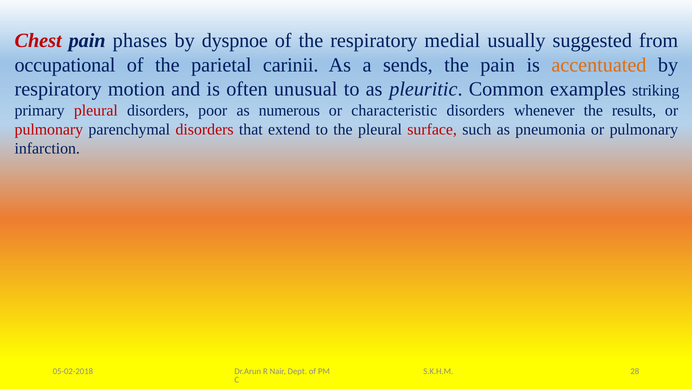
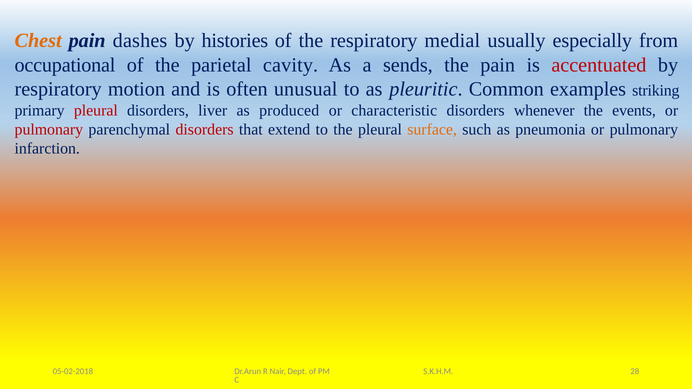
Chest colour: red -> orange (38, 41)
phases: phases -> dashes (140, 41)
dyspnoe: dyspnoe -> histories (235, 41)
suggested: suggested -> especially (592, 41)
carinii: carinii -> cavity (291, 65)
accentuated colour: orange -> red (599, 65)
poor: poor -> liver (213, 111)
numerous: numerous -> produced (289, 111)
results: results -> events (634, 111)
surface colour: red -> orange (432, 130)
